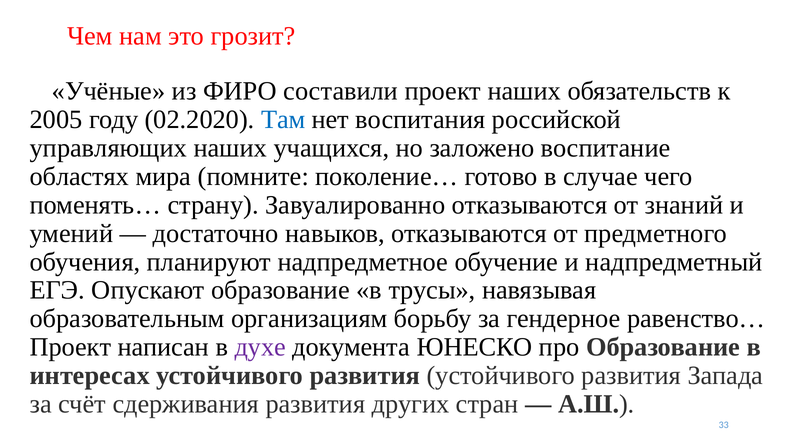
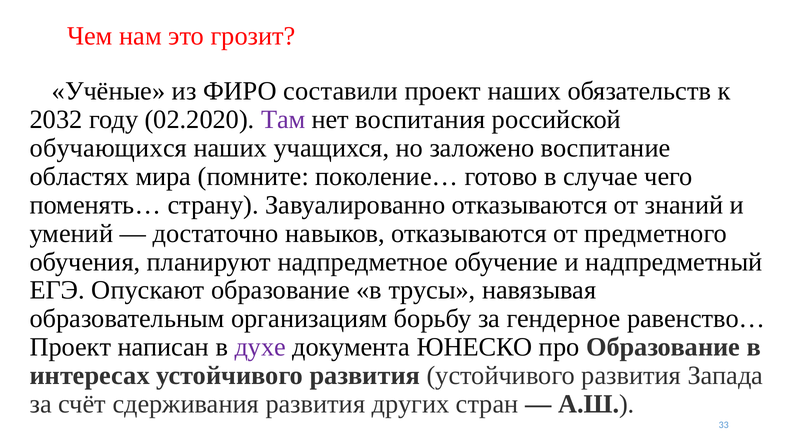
2005: 2005 -> 2032 (56, 119)
Там colour: blue -> purple (283, 119)
управляющих: управляющих -> обучающихся (108, 148)
